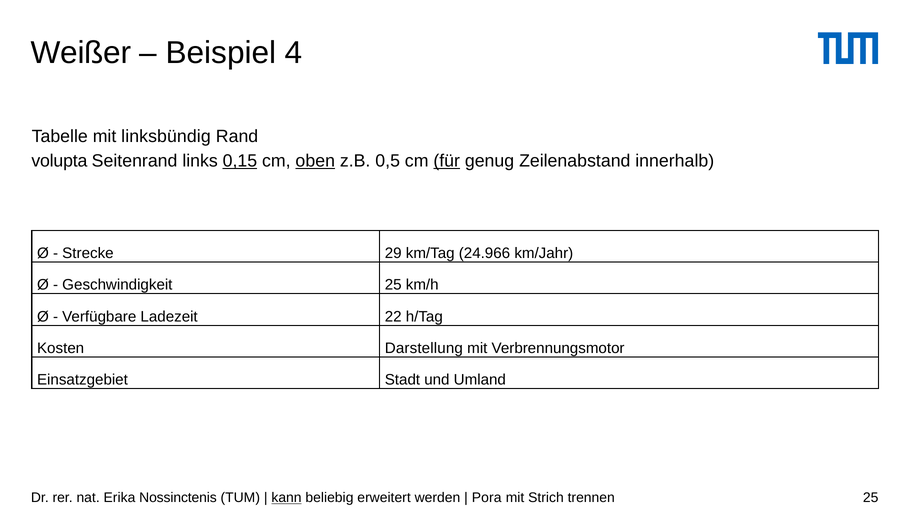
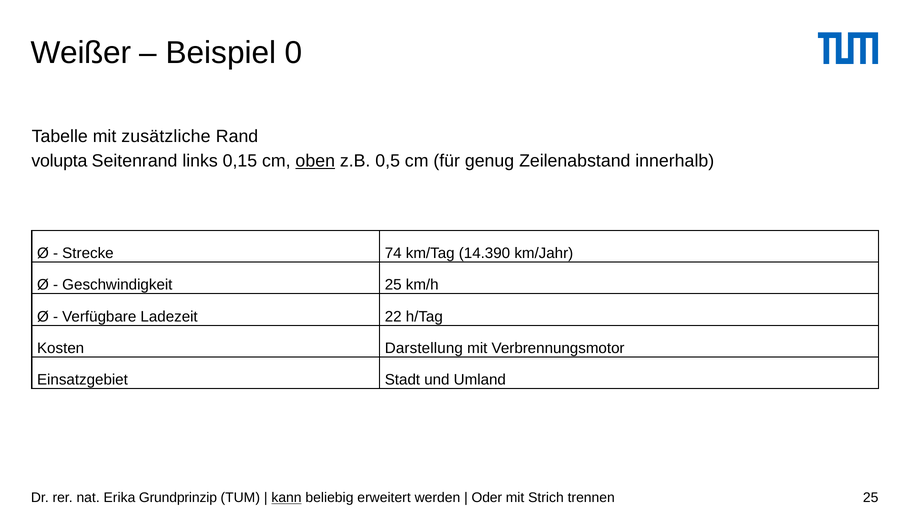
4: 4 -> 0 (294, 53)
linksbündig: linksbündig -> zusätzliche (166, 136)
0,15 underline: present -> none (240, 161)
für underline: present -> none (447, 161)
29: 29 -> 74 (393, 253)
24.966: 24.966 -> 14.390 (484, 253)
Nossinctenis: Nossinctenis -> Grundprinzip (178, 498)
Pora: Pora -> Oder (487, 498)
